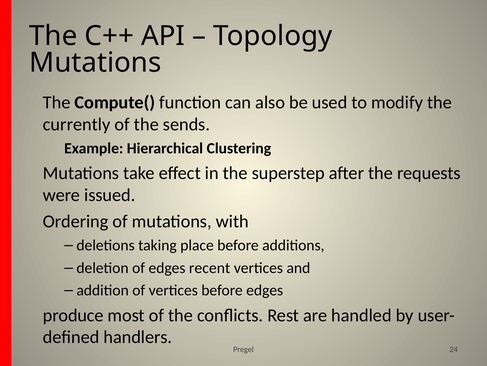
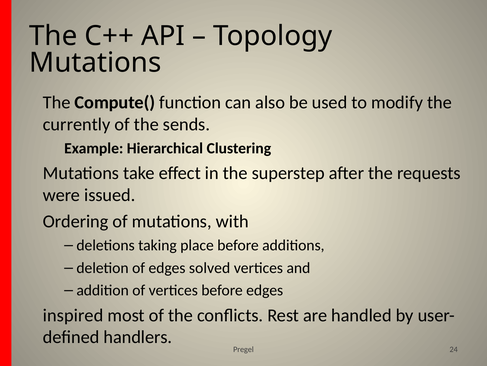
recent: recent -> solved (210, 267)
produce: produce -> inspired (73, 315)
